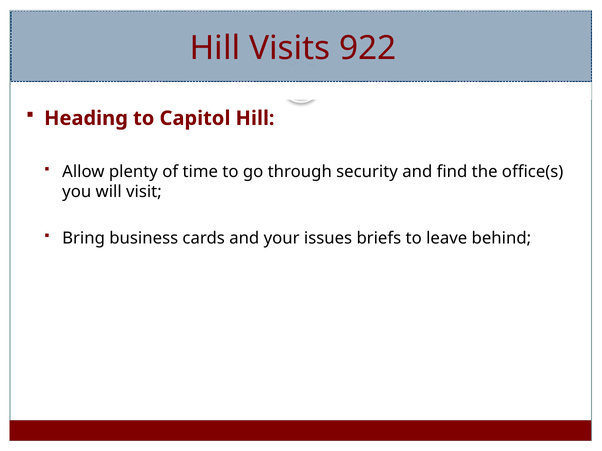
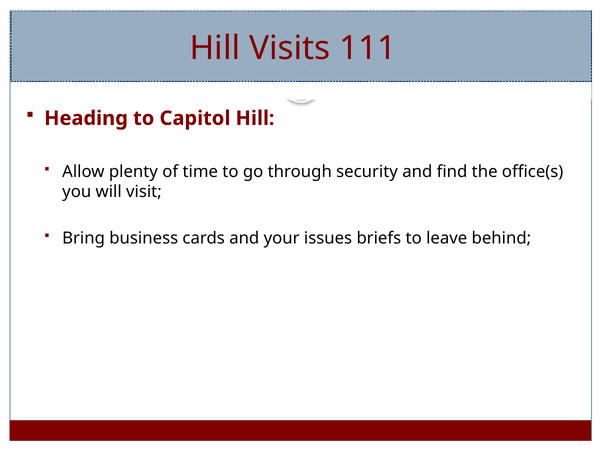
922: 922 -> 111 (368, 48)
